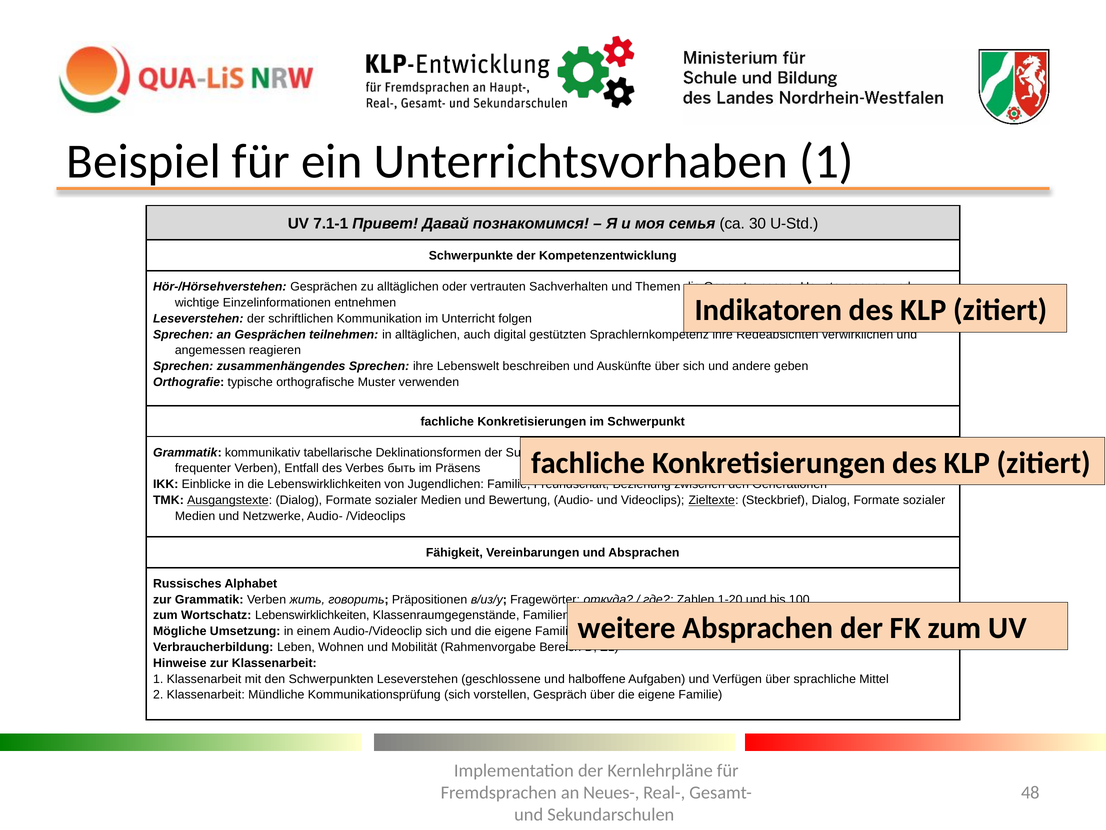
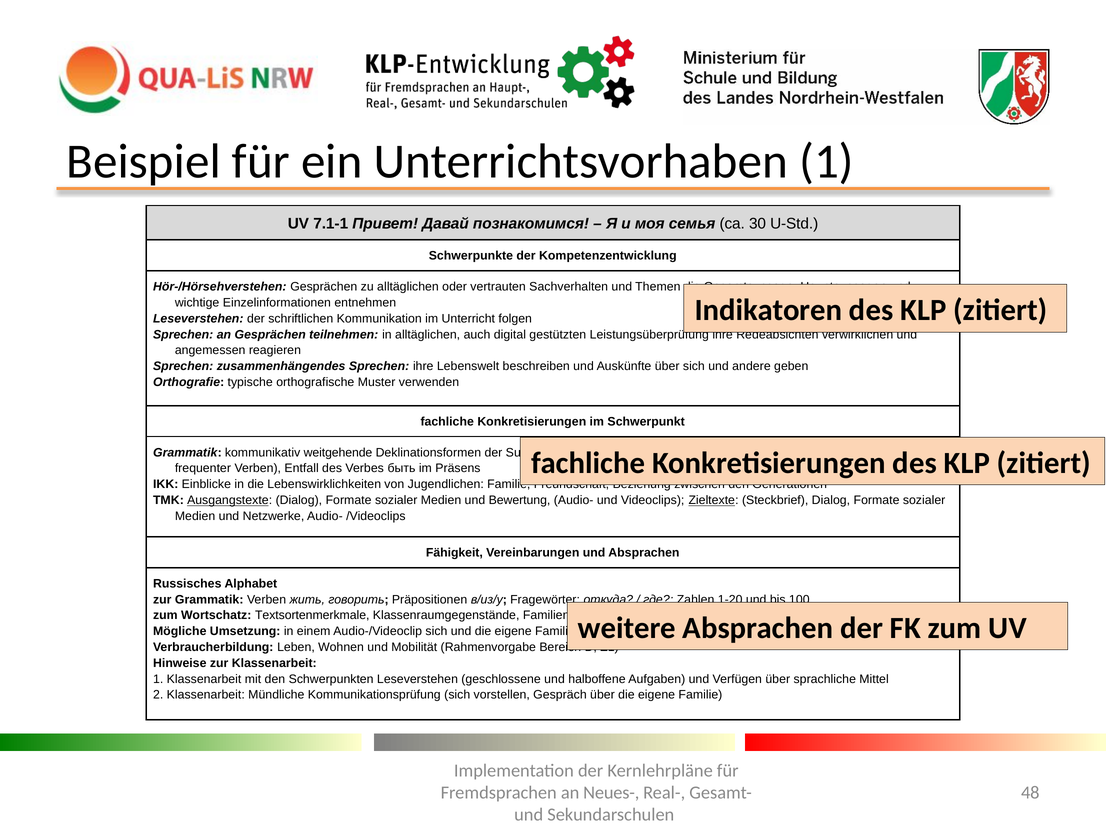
Sprachlernkompetenz: Sprachlernkompetenz -> Leistungsüberprüfung (649, 334)
tabellarische: tabellarische -> weitgehende (338, 452)
Wortschatz Lebenswirklichkeiten: Lebenswirklichkeiten -> Textsortenmerkmale (312, 615)
